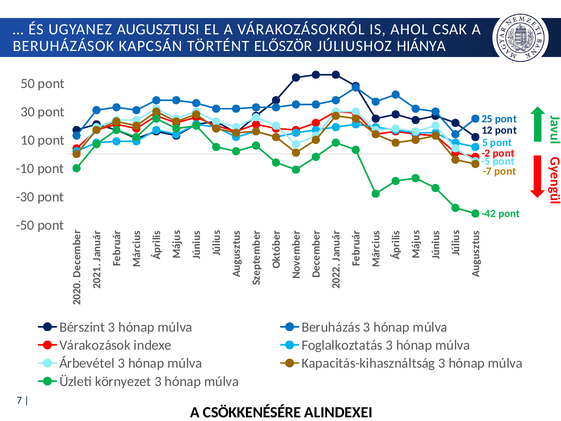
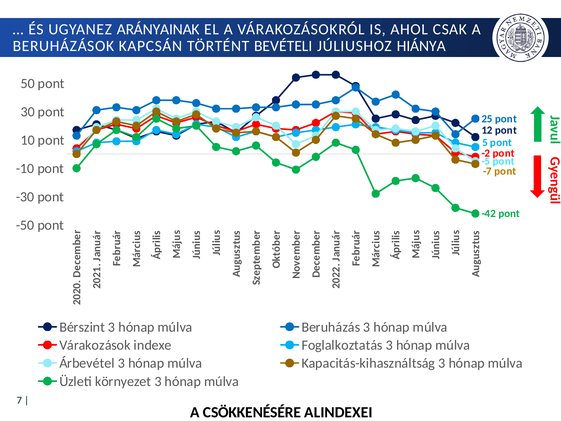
AUGUSZTUSI: AUGUSZTUSI -> ARÁNYAINAK (158, 29)
ELŐSZÖR: ELŐSZÖR -> BEVÉTELI (283, 46)
